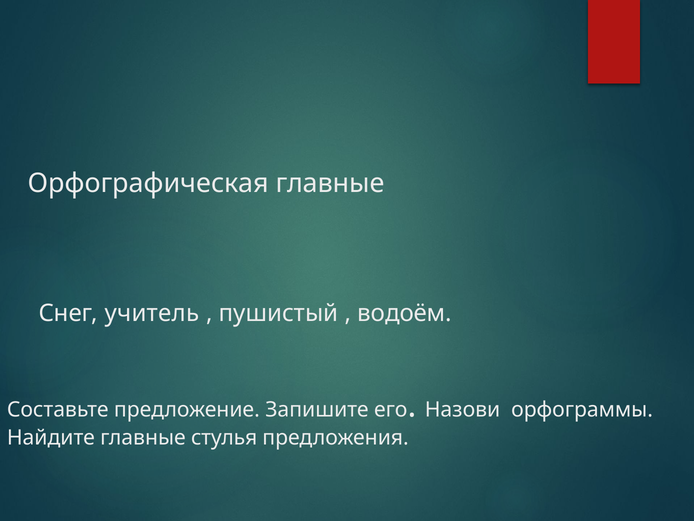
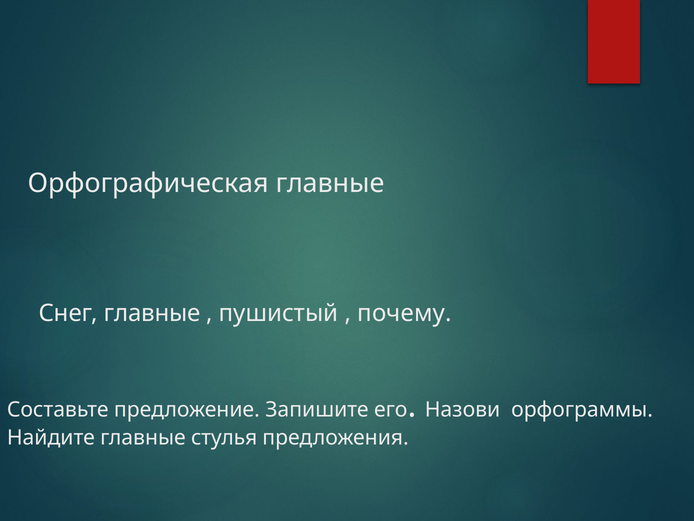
Снег учитель: учитель -> главные (152, 313)
водоём: водоём -> почему (404, 313)
